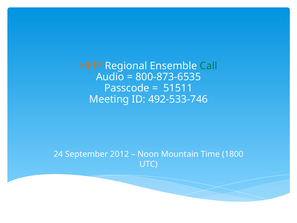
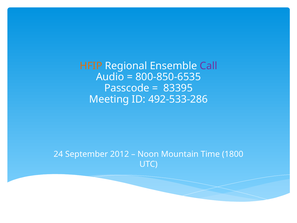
Call colour: green -> purple (209, 66)
800-873-6535: 800-873-6535 -> 800-850-6535 (168, 77)
51511: 51511 -> 83395 (178, 88)
492-533-746: 492-533-746 -> 492-533-286 (178, 99)
